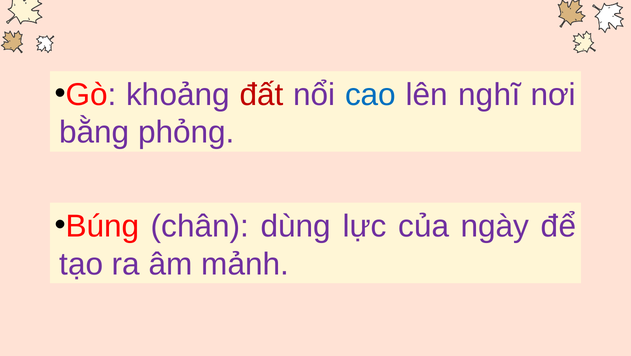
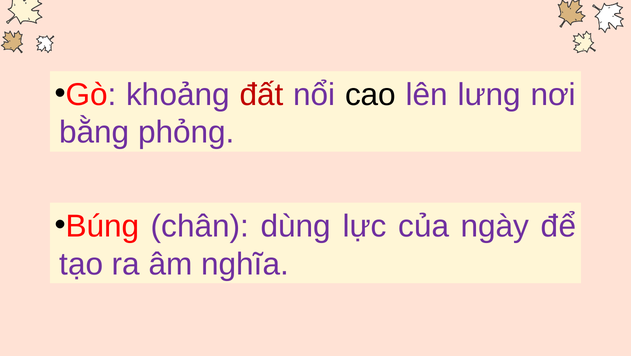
cao colour: blue -> black (371, 95)
nghĩ: nghĩ -> lưng (489, 95)
mảnh: mảnh -> nghĩa (245, 264)
